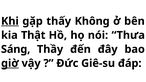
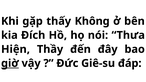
Khi underline: present -> none (10, 21)
Thật: Thật -> Đích (33, 35)
Sáng: Sáng -> Hiện (16, 49)
